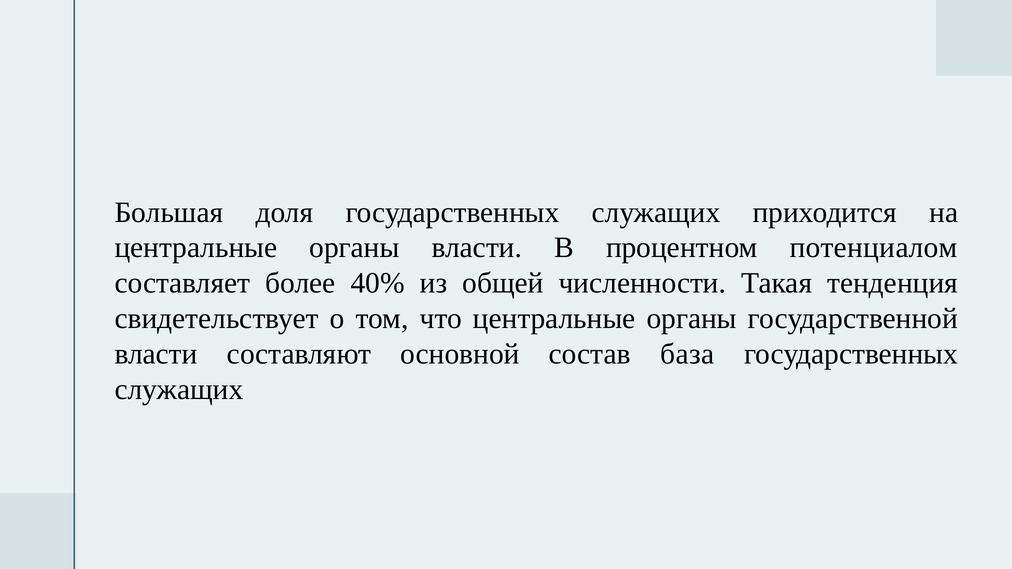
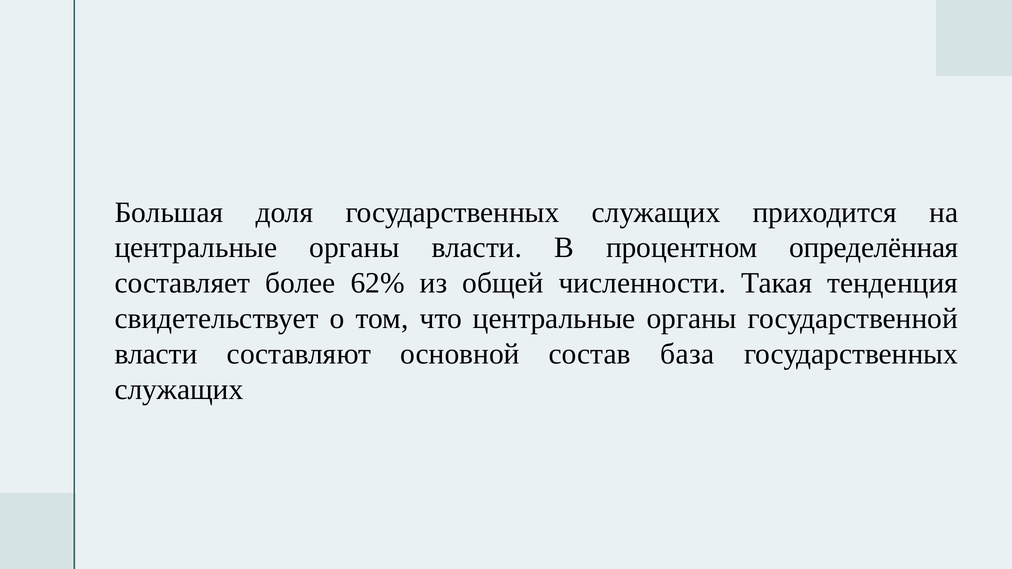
потенциалом: потенциалом -> определённая (874, 248)
40%: 40% -> 62% (378, 283)
